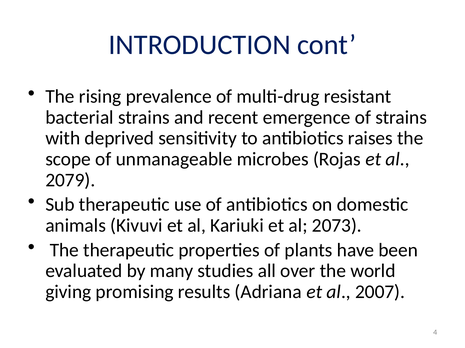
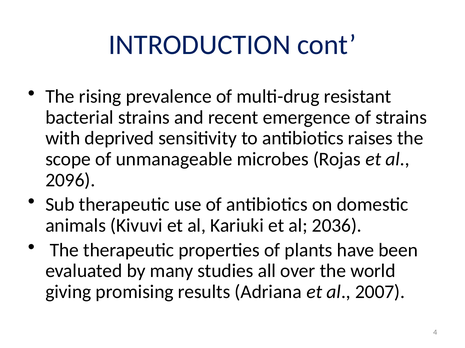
2079: 2079 -> 2096 (70, 180)
2073: 2073 -> 2036 (337, 226)
